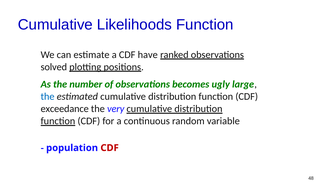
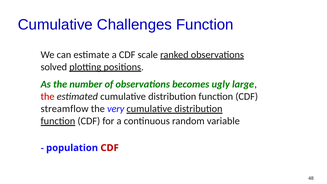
Likelihoods: Likelihoods -> Challenges (134, 25)
have: have -> scale (148, 55)
the colour: blue -> red (48, 97)
exceedance: exceedance -> streamflow (65, 109)
